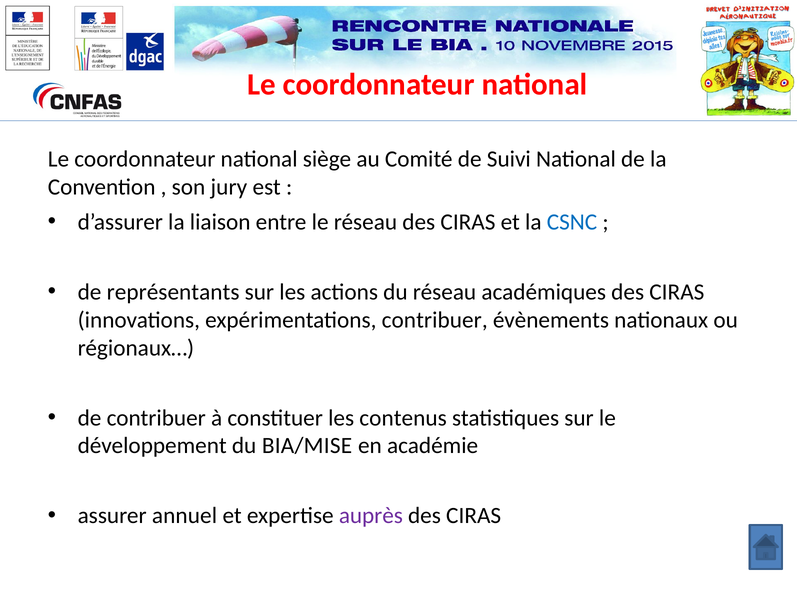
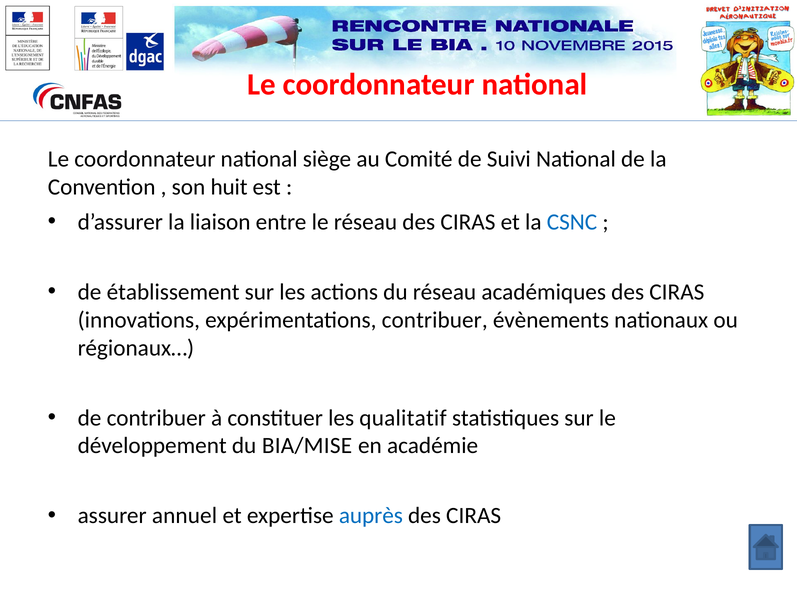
jury: jury -> huit (229, 187)
représentants: représentants -> établissement (173, 292)
contenus: contenus -> qualitatif (403, 418)
auprès colour: purple -> blue (371, 516)
